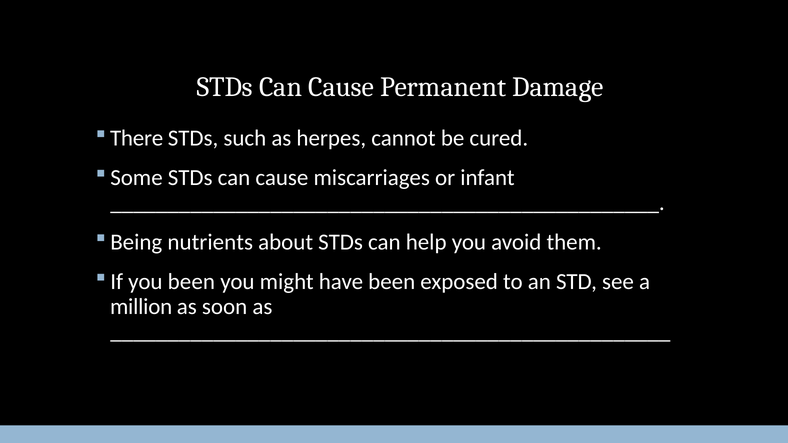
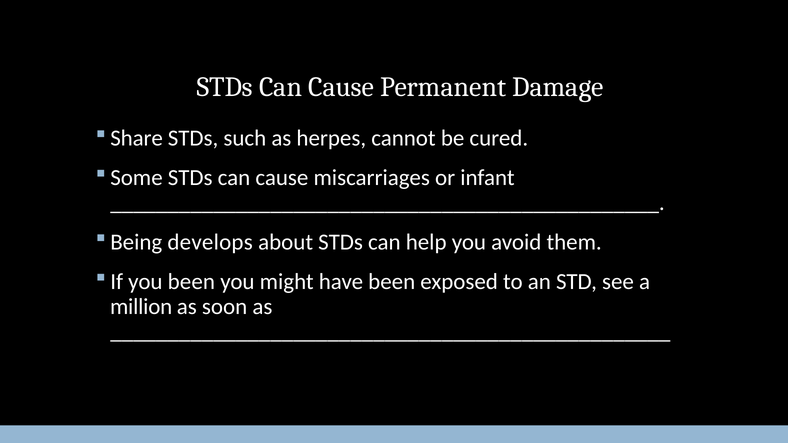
There: There -> Share (137, 138)
nutrients: nutrients -> develops (210, 242)
